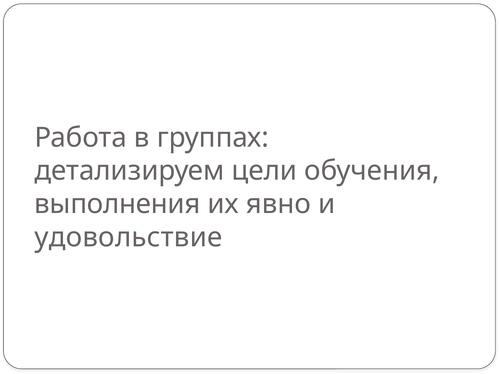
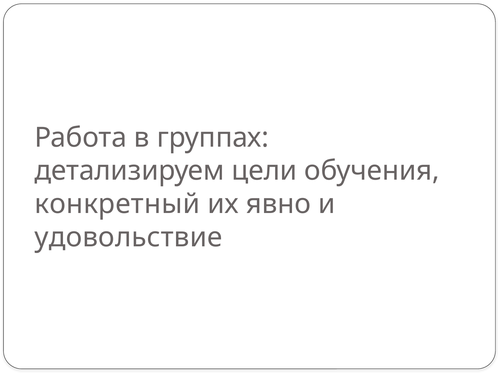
выполнения: выполнения -> конкретный (117, 204)
